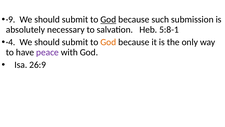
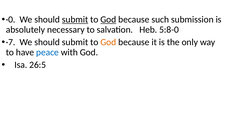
·9: ·9 -> ·0 (11, 19)
submit underline: none -> present (75, 19)
5:8-1: 5:8-1 -> 5:8-0 (169, 30)
·4: ·4 -> ·7 (11, 42)
peace colour: purple -> blue (47, 52)
26:9: 26:9 -> 26:5 (38, 65)
